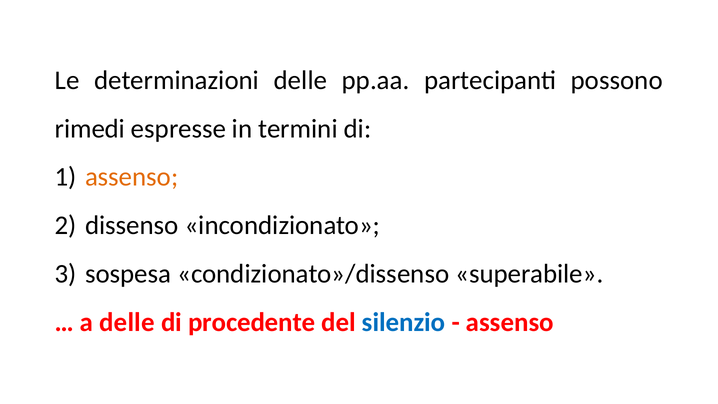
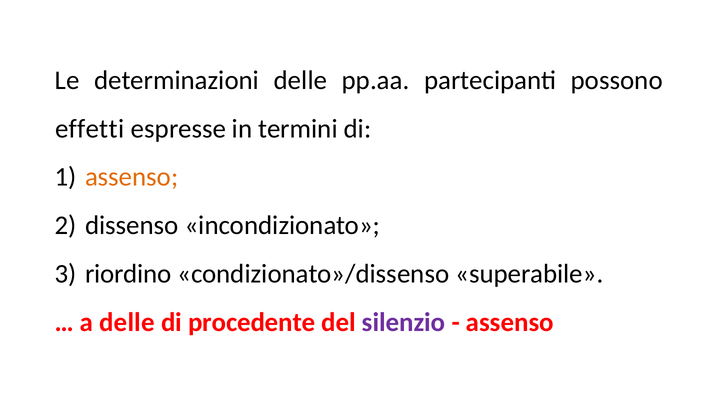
rimedi: rimedi -> effetti (90, 129)
sospesa: sospesa -> riordino (128, 274)
silenzio colour: blue -> purple (404, 322)
